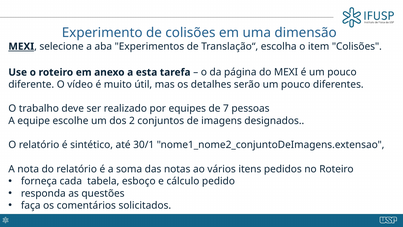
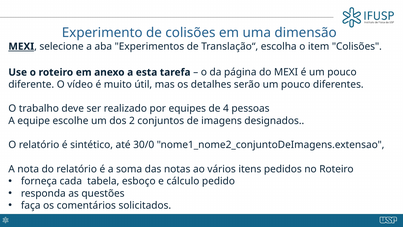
7: 7 -> 4 (226, 109)
30/1: 30/1 -> 30/0 (144, 145)
